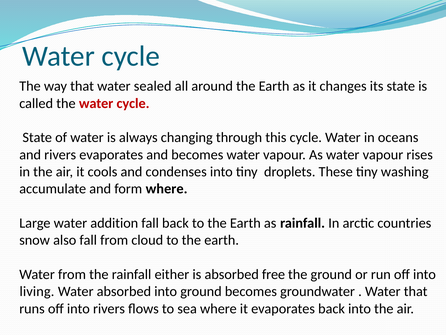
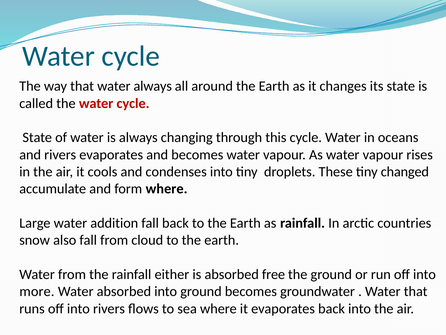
water sealed: sealed -> always (153, 86)
washing: washing -> changed (405, 171)
living: living -> more (37, 291)
